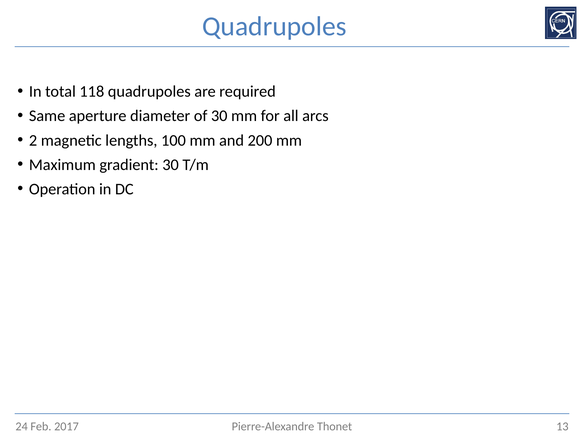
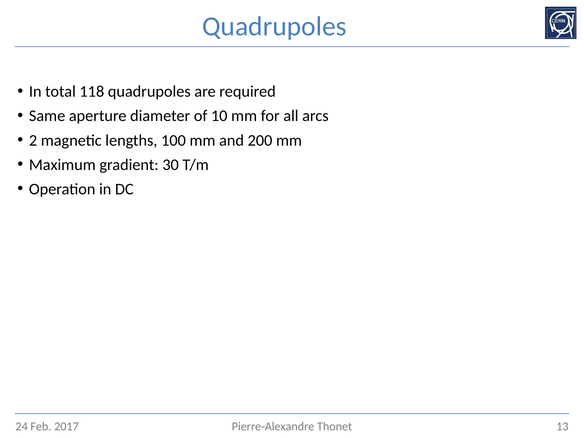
of 30: 30 -> 10 (219, 116)
